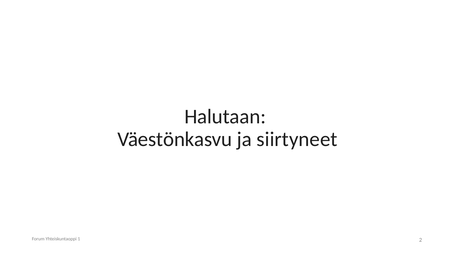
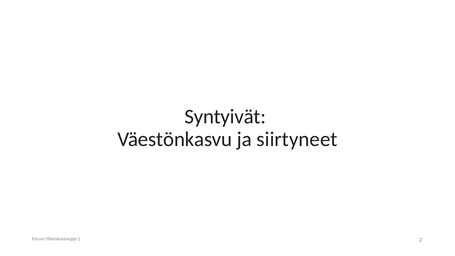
Halutaan: Halutaan -> Syntyivät (225, 117)
